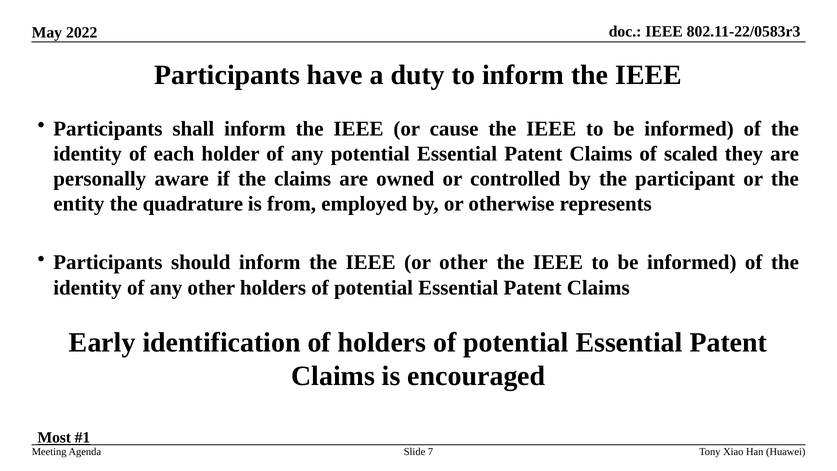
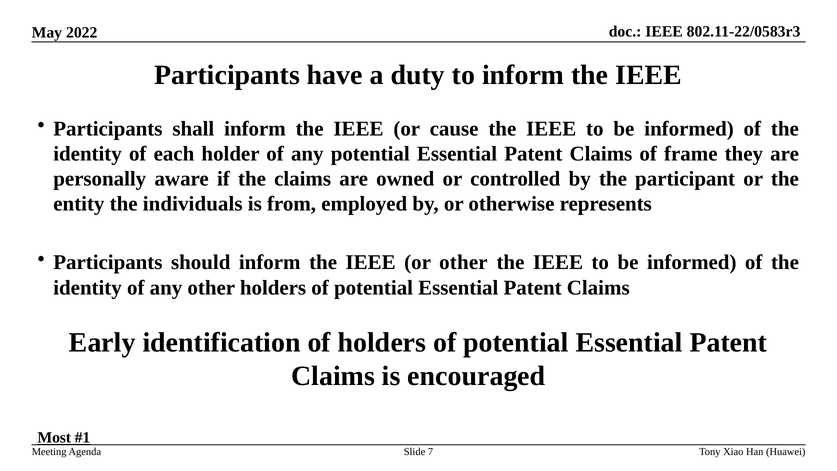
scaled: scaled -> frame (691, 154)
quadrature: quadrature -> individuals (193, 204)
